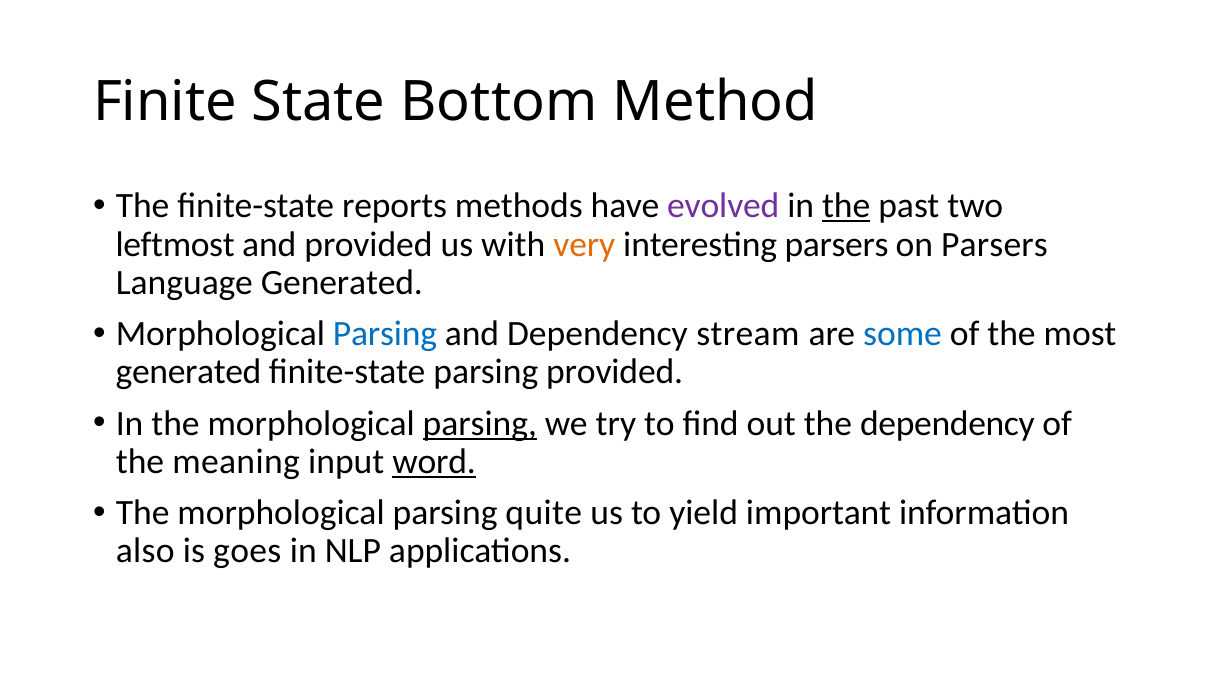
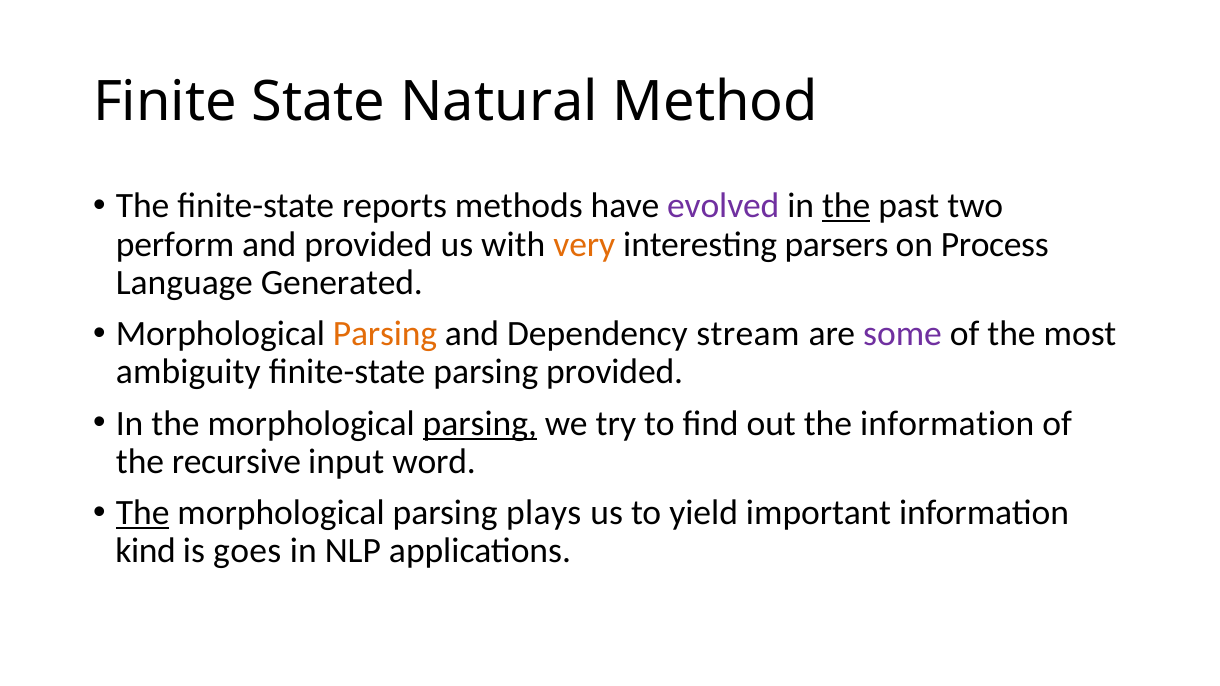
Bottom: Bottom -> Natural (499, 102)
leftmost: leftmost -> perform (175, 245)
on Parsers: Parsers -> Process (995, 245)
Parsing colour: blue -> orange (385, 334)
some colour: blue -> purple (903, 334)
generated: generated -> ambiguity (188, 372)
the dependency: dependency -> information (947, 423)
meaning: meaning -> recursive (236, 462)
word underline: present -> none (434, 462)
The underline: none -> present (143, 513)
quite: quite -> plays (544, 513)
also: also -> kind (146, 551)
